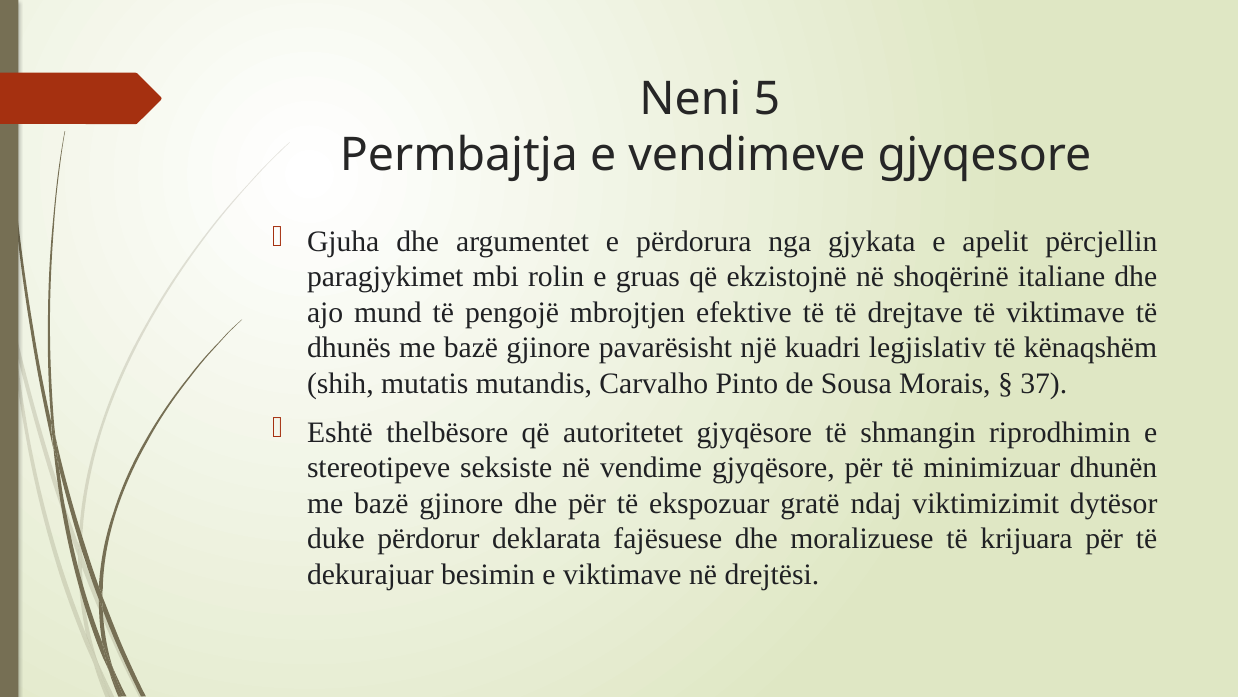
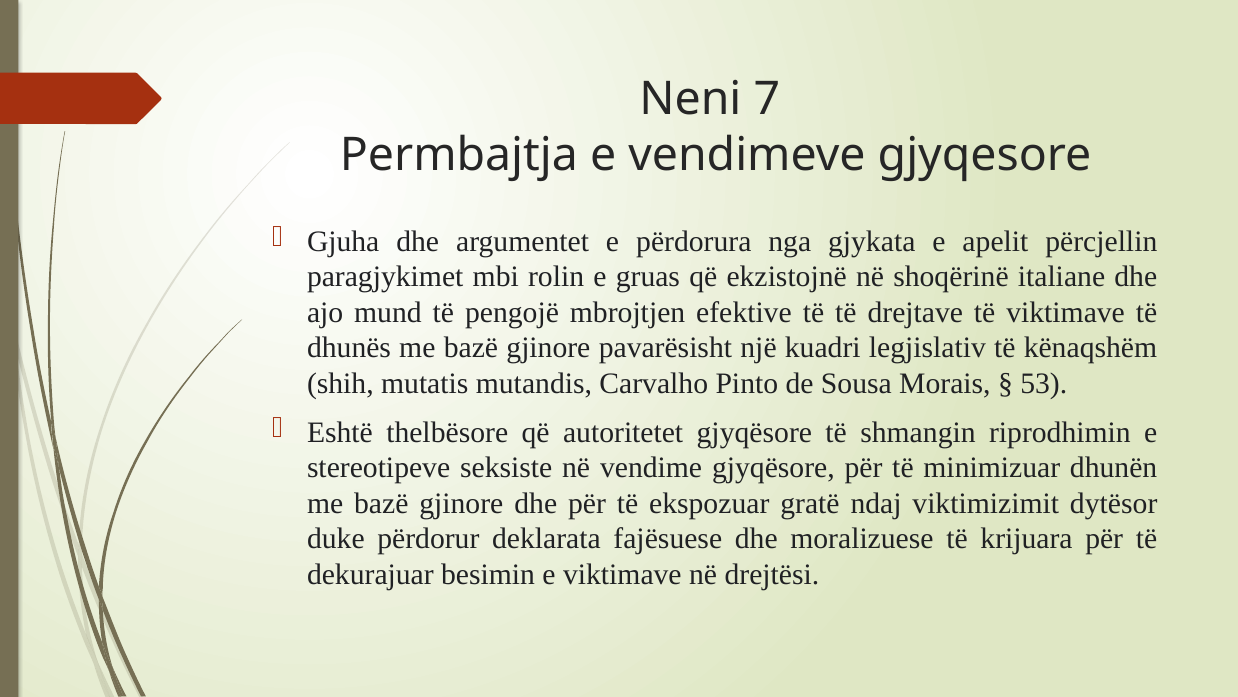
5: 5 -> 7 (767, 99)
37: 37 -> 53 (1044, 383)
